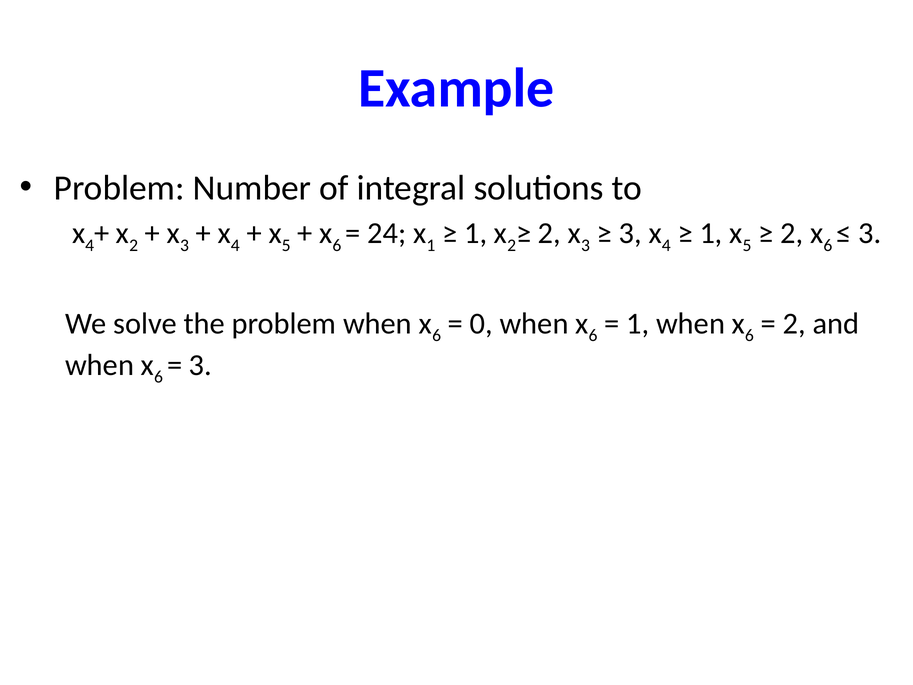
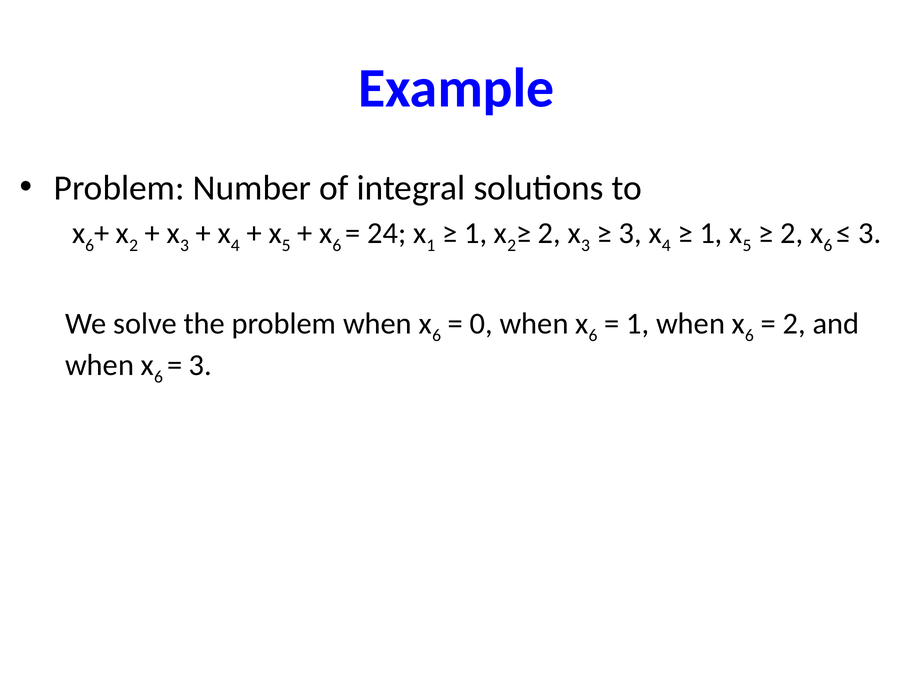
4: 4 -> 6 (90, 245)
